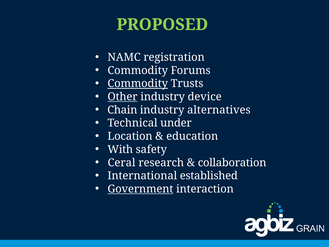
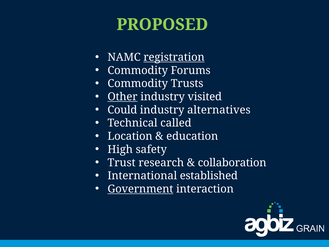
registration underline: none -> present (174, 57)
Commodity underline: present -> none (138, 84)
device: device -> visited (205, 97)
Chain: Chain -> Could (122, 110)
under: under -> called (176, 123)
With: With -> High (120, 149)
Ceral: Ceral -> Trust (122, 162)
